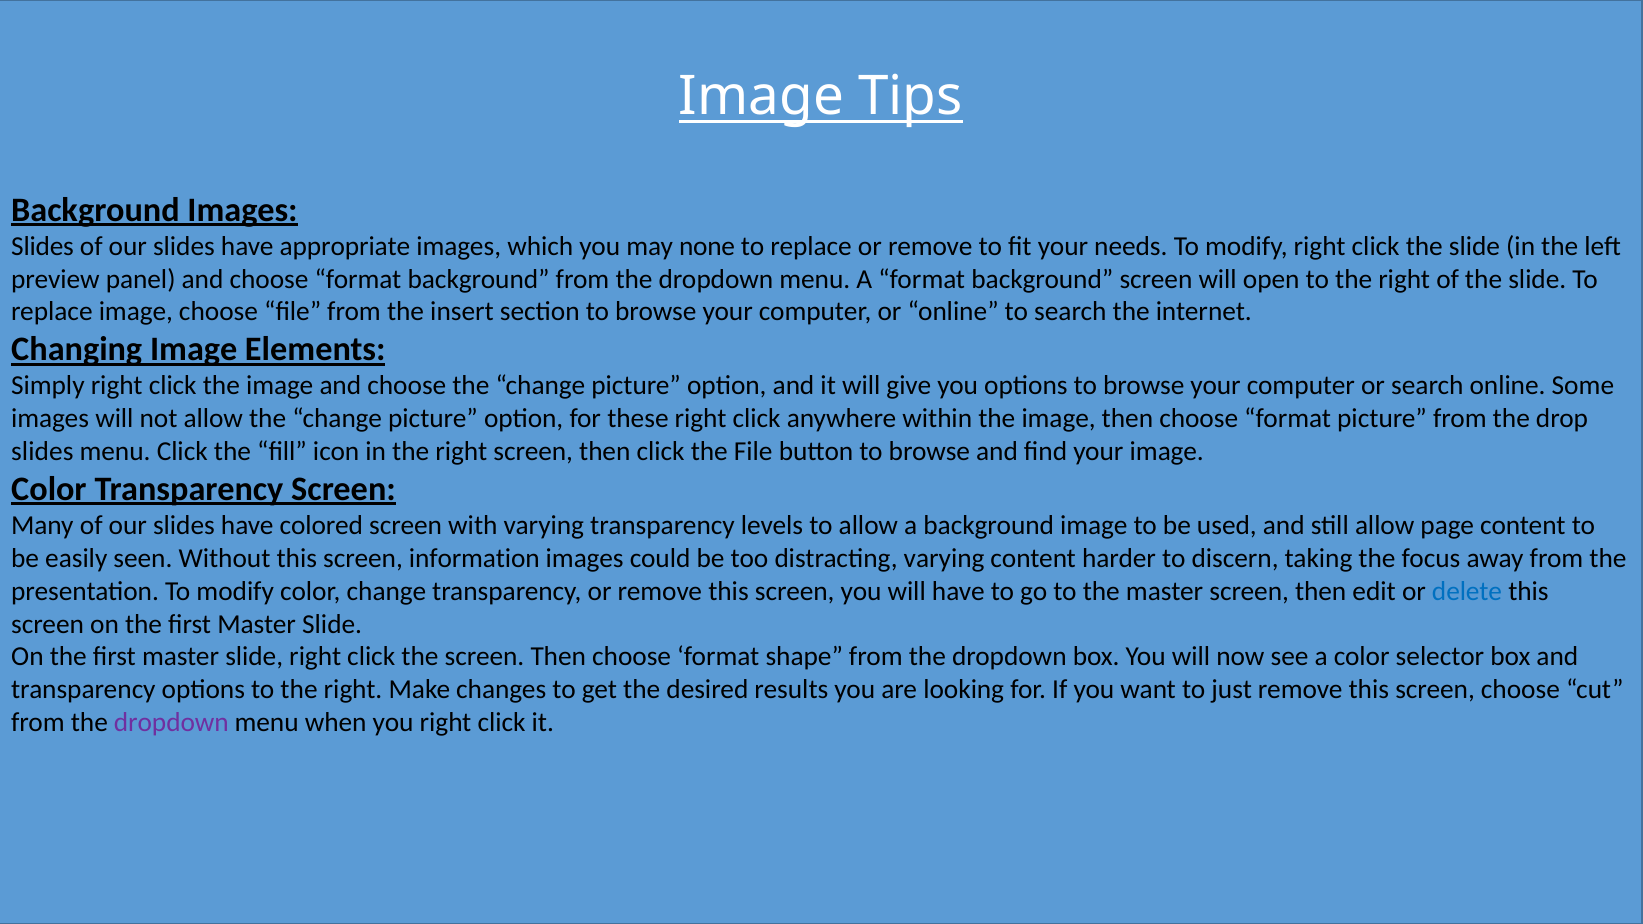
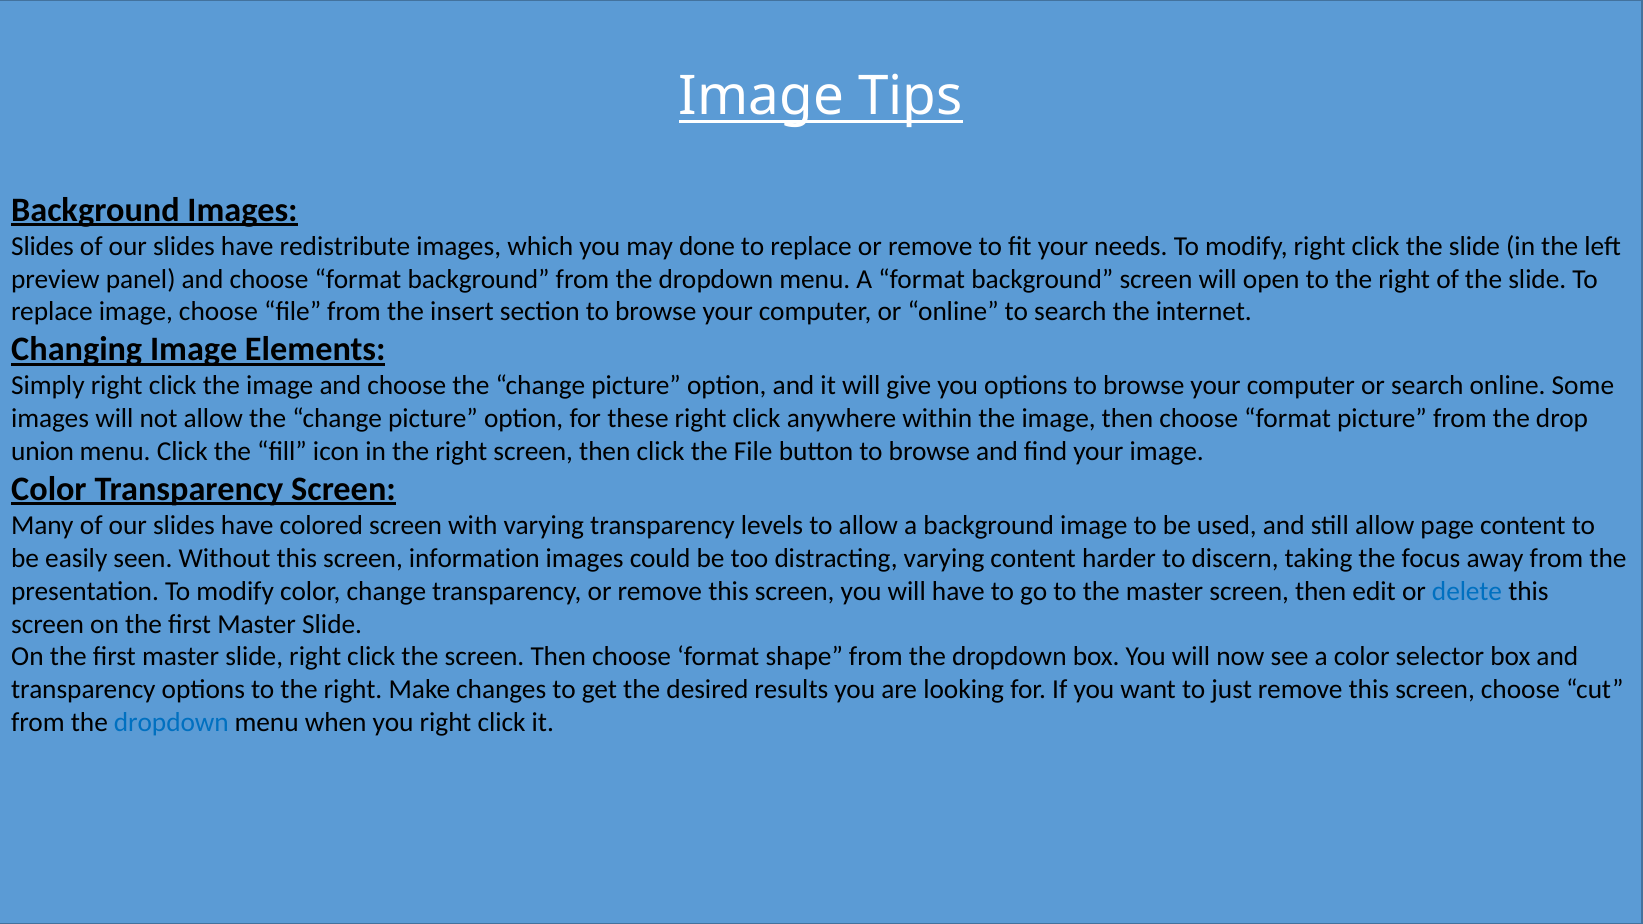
appropriate: appropriate -> redistribute (345, 246)
none: none -> done (707, 246)
slides: slides -> union (43, 452)
dropdown colour: purple -> blue (171, 723)
